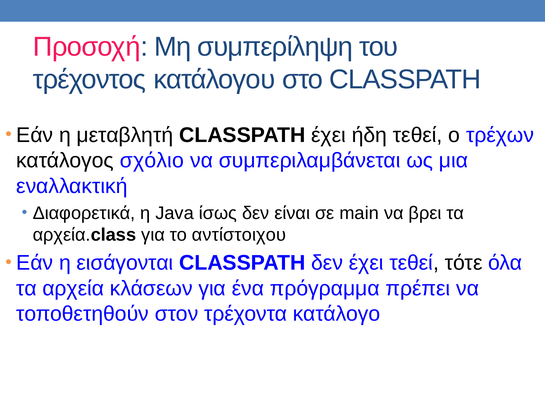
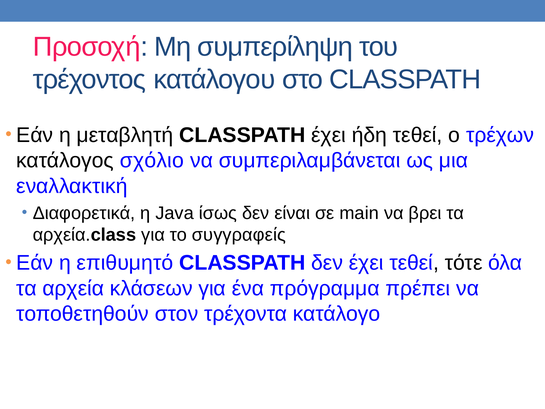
αντίστοιχου: αντίστοιχου -> συγγραφείς (239, 235)
εισάγονται: εισάγονται -> επιθυμητό (125, 263)
